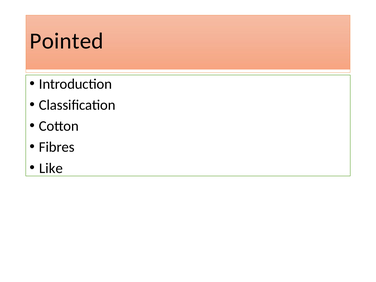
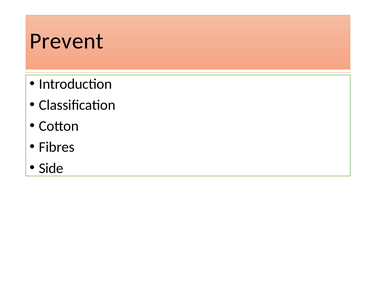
Pointed: Pointed -> Prevent (67, 41)
Like: Like -> Side (51, 168)
